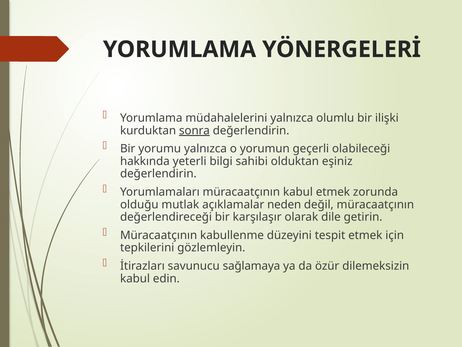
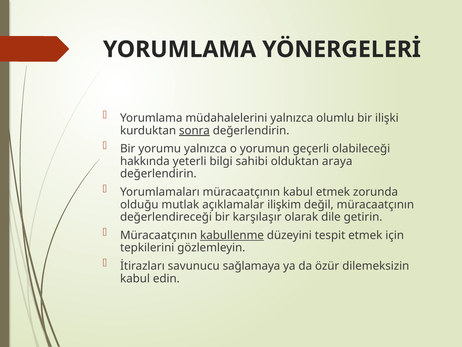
eşiniz: eşiniz -> araya (337, 161)
neden: neden -> ilişkim (284, 204)
kabullenme underline: none -> present (232, 235)
